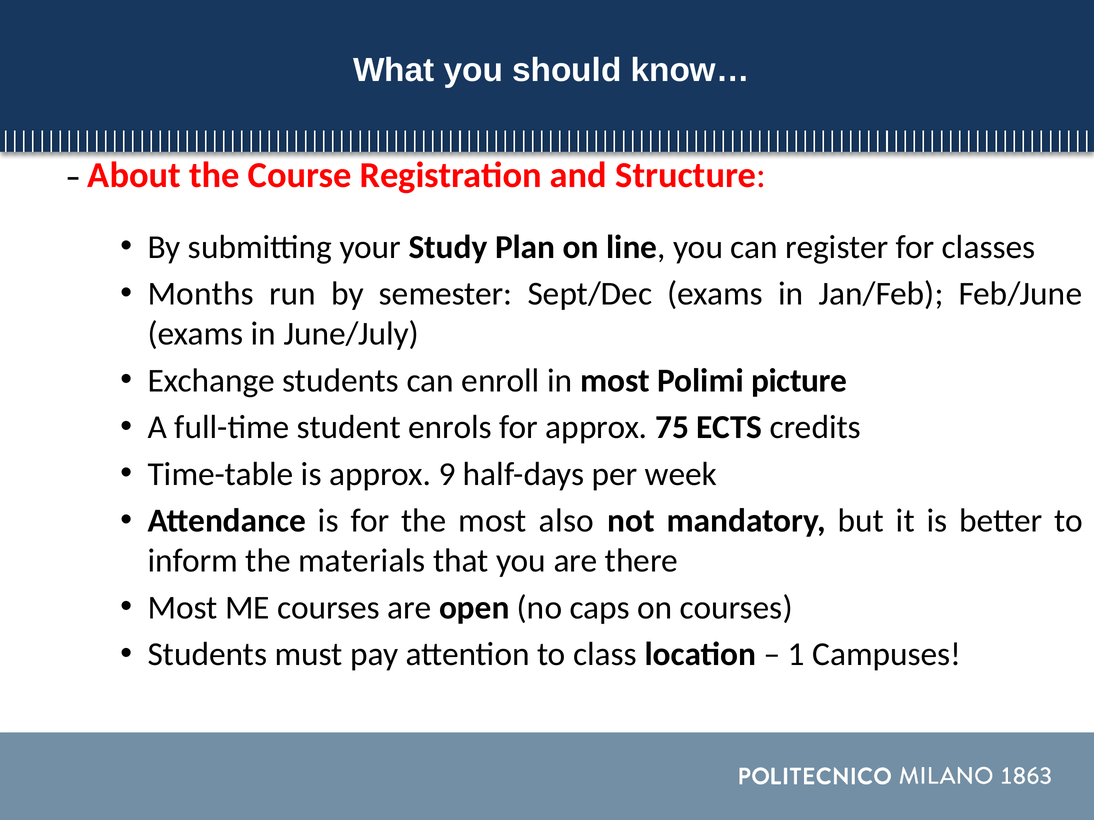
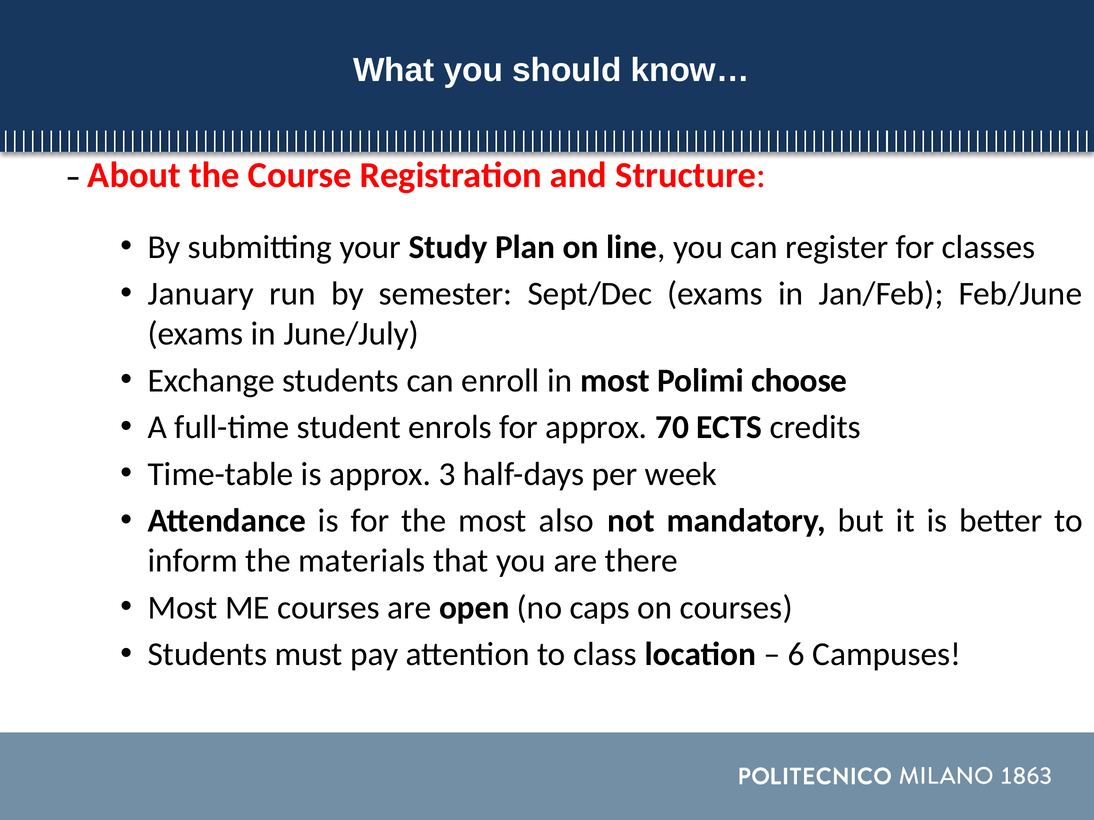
Months: Months -> January (201, 294)
picture: picture -> choose (799, 381)
75: 75 -> 70 (672, 428)
9: 9 -> 3 (447, 474)
1: 1 -> 6 (796, 655)
